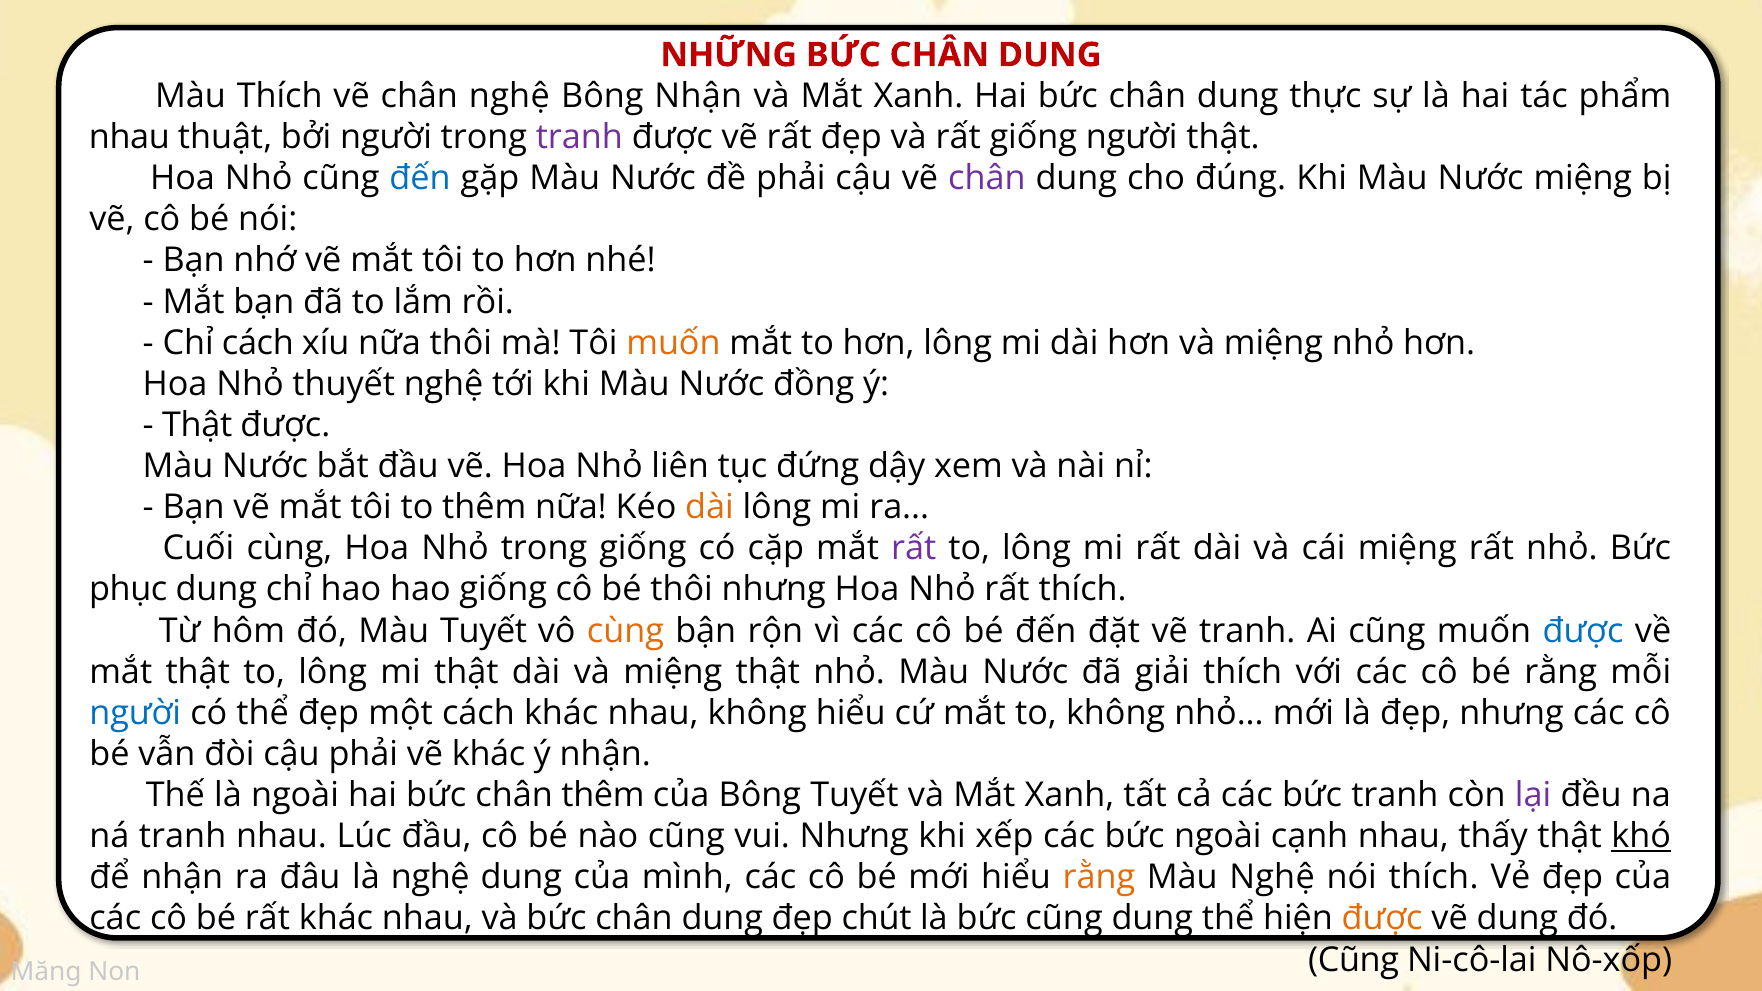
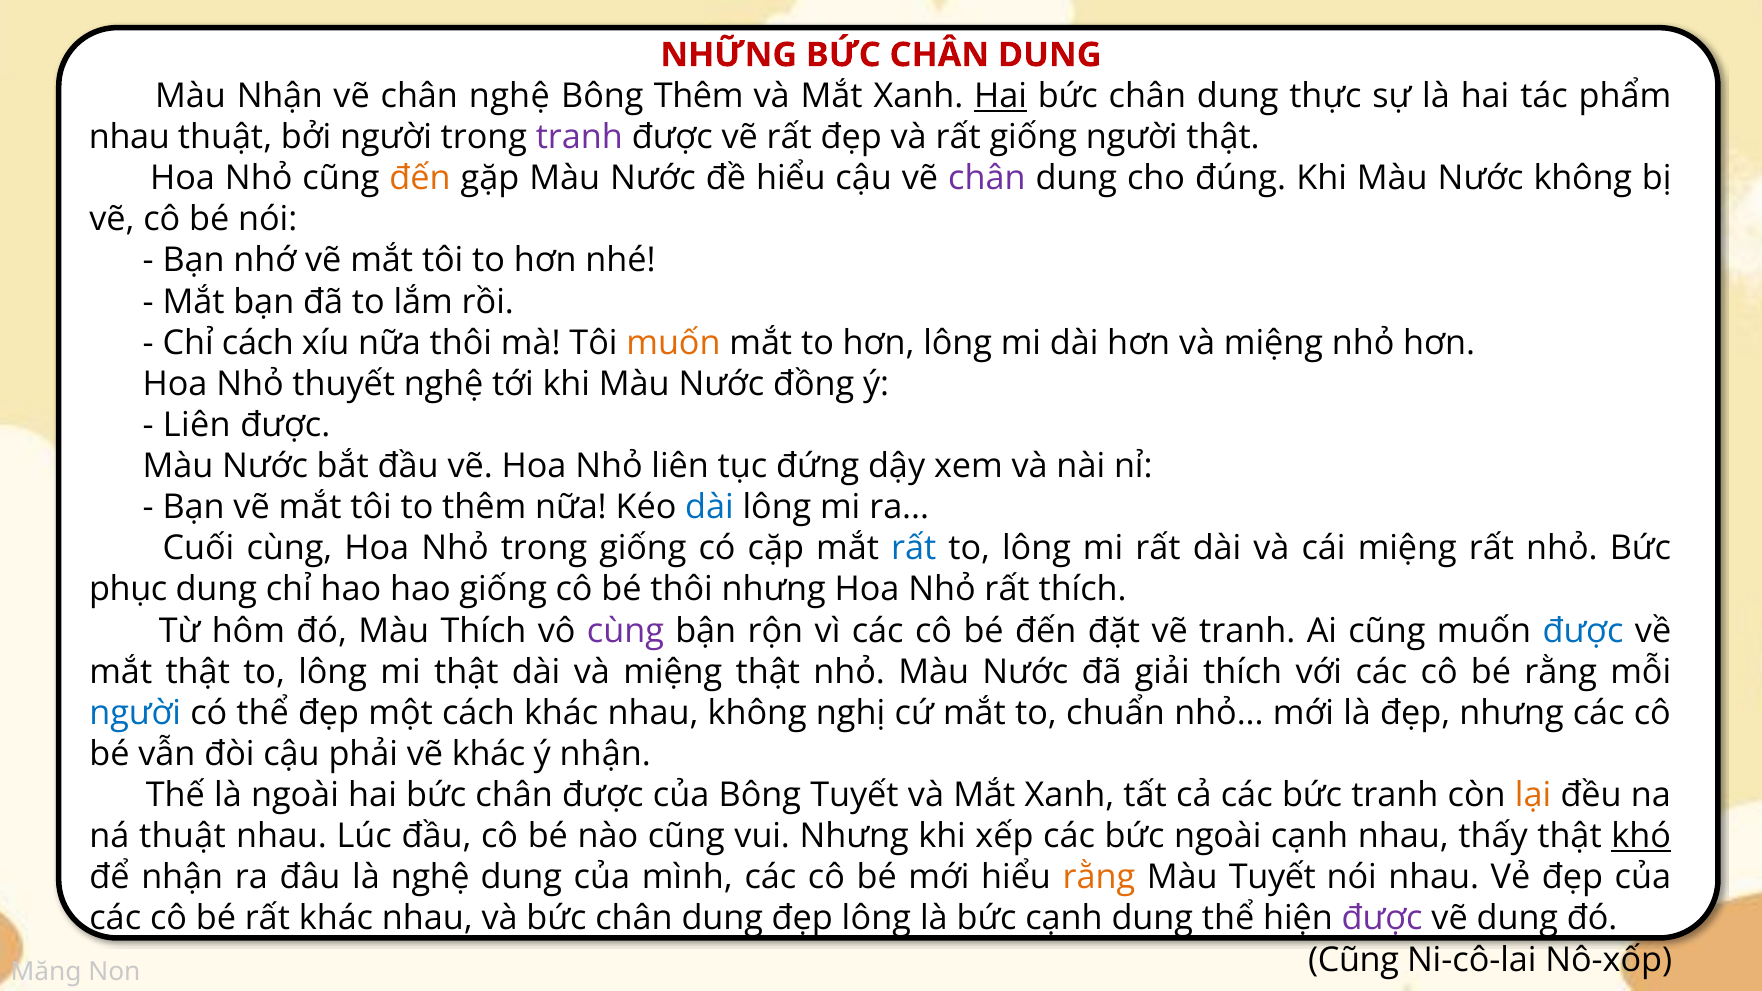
Màu Thích: Thích -> Nhận (280, 96)
Bông Nhận: Nhận -> Thêm (699, 96)
Hai underline: none -> present (1001, 96)
đến colour: blue -> orange (420, 178)
đề phải: phải -> hiểu (791, 178)
Nước miệng: miệng -> không (1583, 178)
Thật: Thật -> Liên (197, 425)
dài colour: orange -> blue (709, 507)
rất colour: purple -> blue (914, 549)
Màu Tuyết: Tuyết -> Thích (483, 631)
cùng colour: orange -> purple (625, 631)
không hiểu: hiểu -> nghị (851, 713)
to không: không -> chuẩn (1115, 713)
chân thêm: thêm -> được (603, 795)
lại colour: purple -> orange (1533, 795)
ná tranh: tranh -> thuật (182, 837)
Màu Nghệ: Nghệ -> Tuyết (1272, 878)
nói thích: thích -> nhau (1434, 878)
đẹp chút: chút -> lông (876, 919)
bức cũng: cũng -> cạnh (1064, 919)
được colour: orange -> purple (1382, 919)
